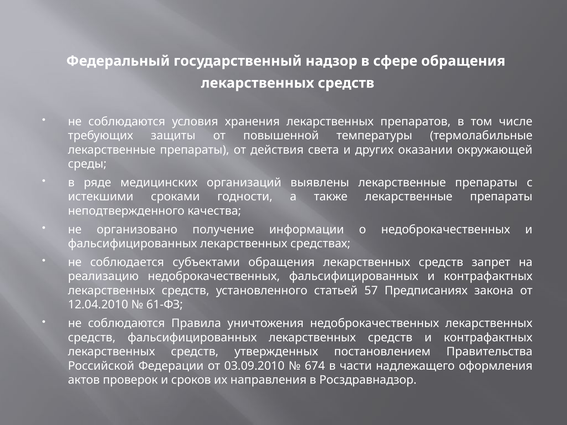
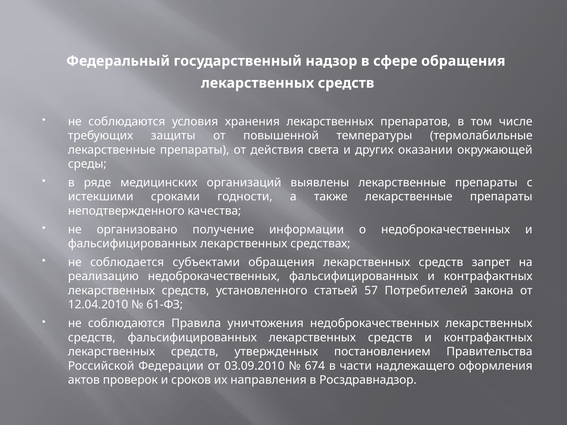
Предписаниях: Предписаниях -> Потребителей (426, 291)
